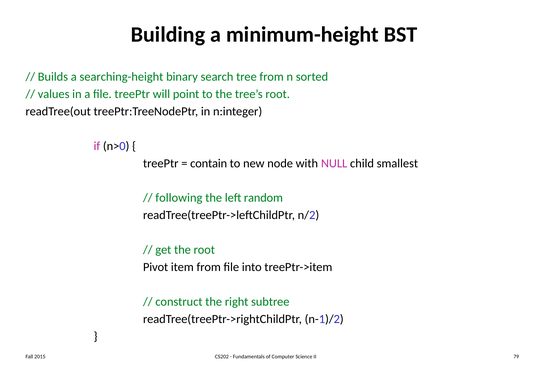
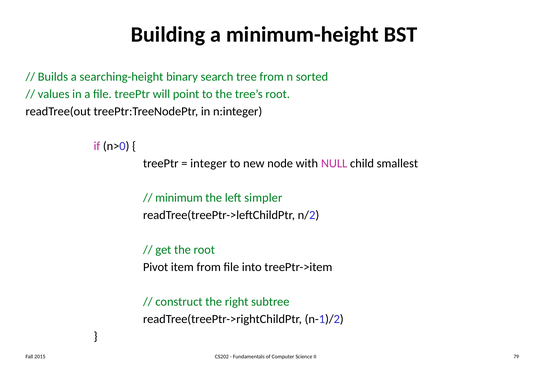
contain: contain -> integer (209, 163)
following: following -> minimum (179, 198)
random: random -> simpler (263, 198)
